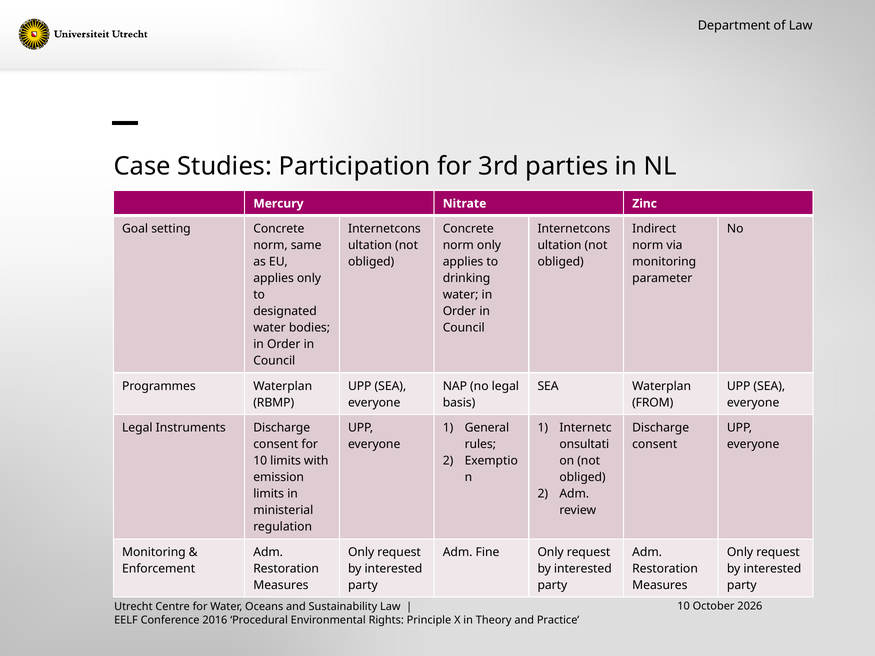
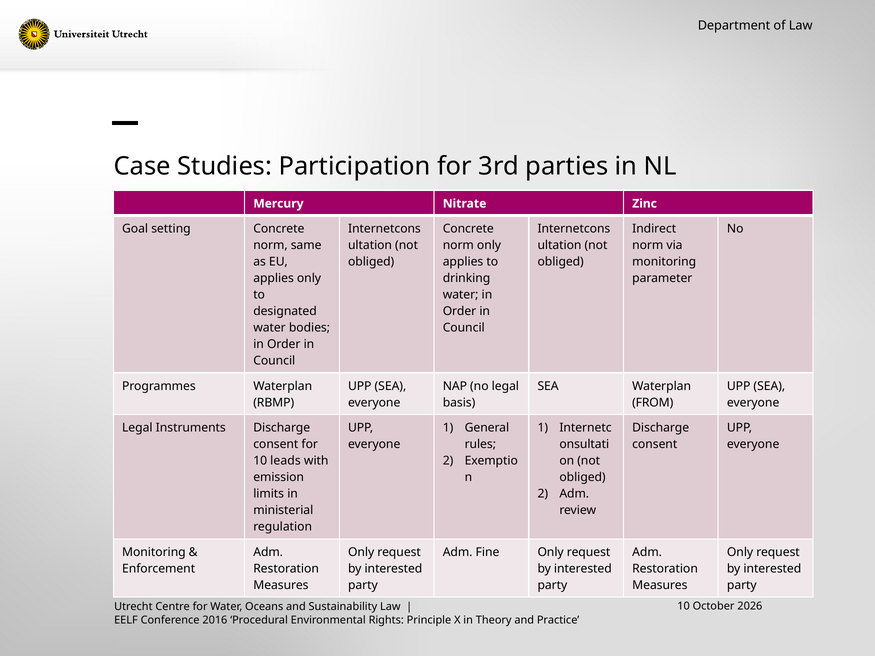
10 limits: limits -> leads (285, 461)
